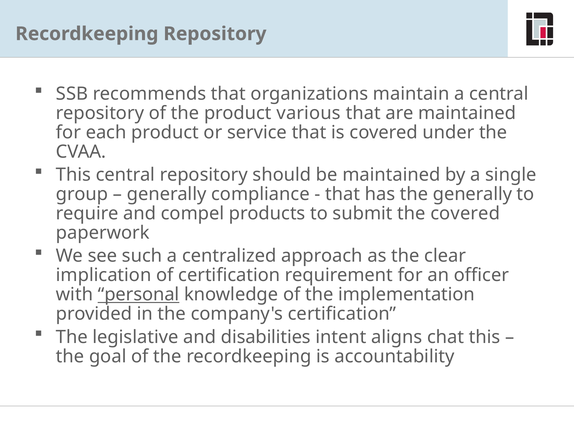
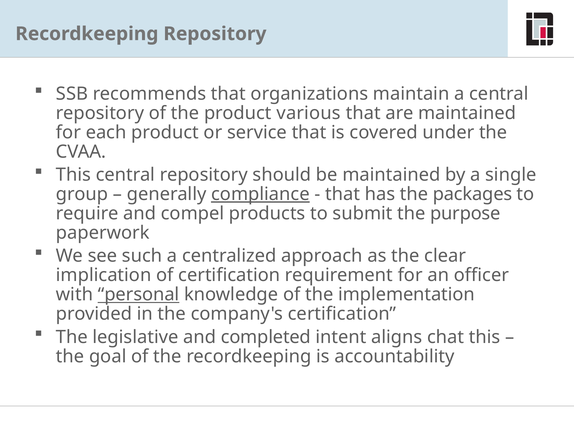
compliance underline: none -> present (260, 194)
the generally: generally -> packages (473, 194)
the covered: covered -> purpose (465, 214)
disabilities: disabilities -> completed (266, 337)
